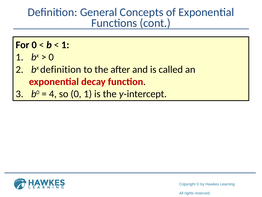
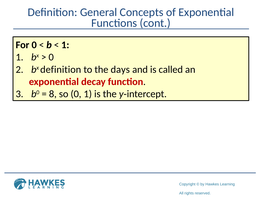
after: after -> days (120, 69)
4: 4 -> 8 (53, 94)
